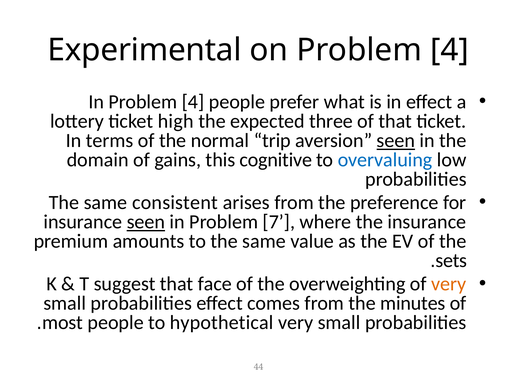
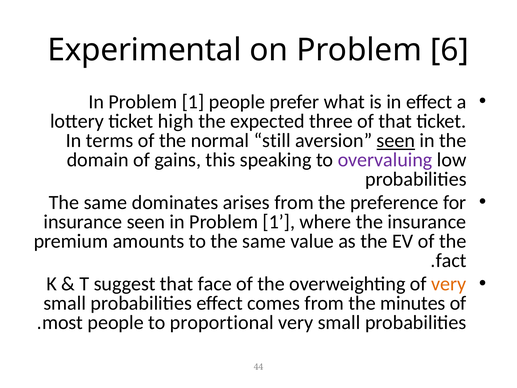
on Problem 4: 4 -> 6 (450, 50)
4: 4 -> 1 (193, 102)
trip: trip -> still (272, 141)
cognitive: cognitive -> speaking (276, 160)
overvaluing colour: blue -> purple (385, 160)
consistent: consistent -> dominates (175, 202)
seen underline: present -> none (146, 222)
7: 7 -> 1 (279, 222)
sets: sets -> fact (451, 260)
hypothetical: hypothetical -> proportional (222, 322)
